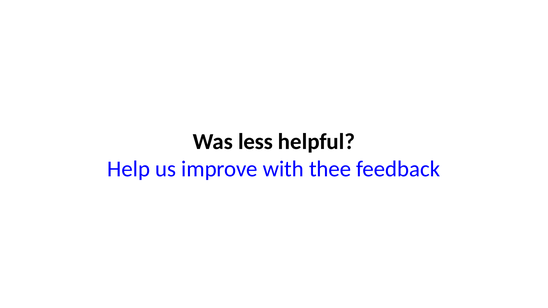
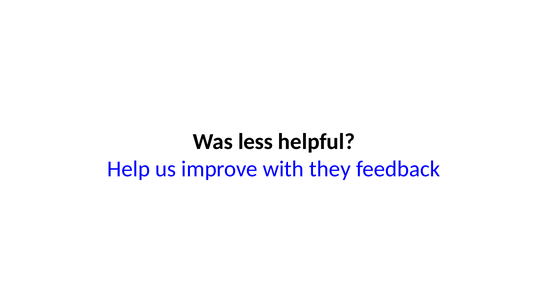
thee: thee -> they (330, 169)
